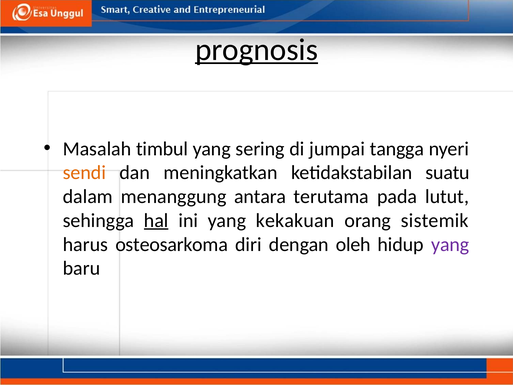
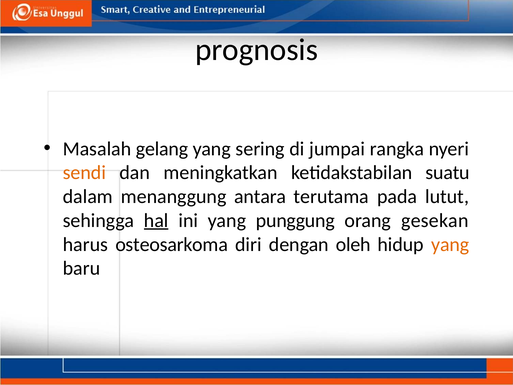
prognosis underline: present -> none (256, 50)
timbul: timbul -> gelang (162, 149)
tangga: tangga -> rangka (397, 149)
kekakuan: kekakuan -> punggung (295, 220)
sistemik: sistemik -> gesekan (435, 220)
yang colour: purple -> orange (450, 244)
